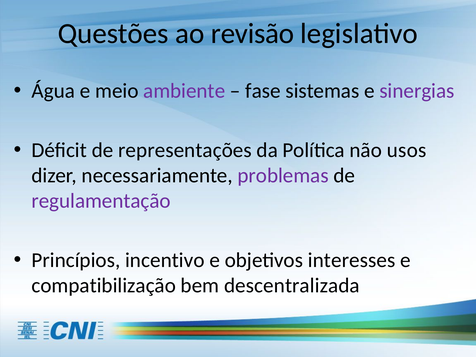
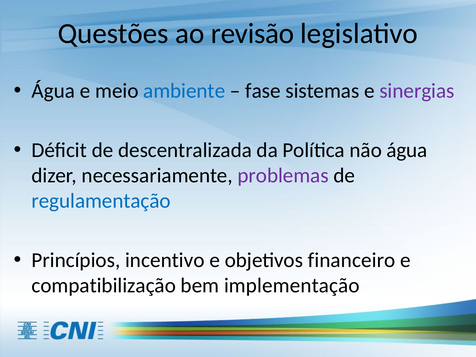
ambiente colour: purple -> blue (184, 91)
representações: representações -> descentralizada (185, 150)
não usos: usos -> água (407, 150)
regulamentação colour: purple -> blue (101, 201)
interesses: interesses -> financeiro (352, 260)
descentralizada: descentralizada -> implementação (292, 286)
